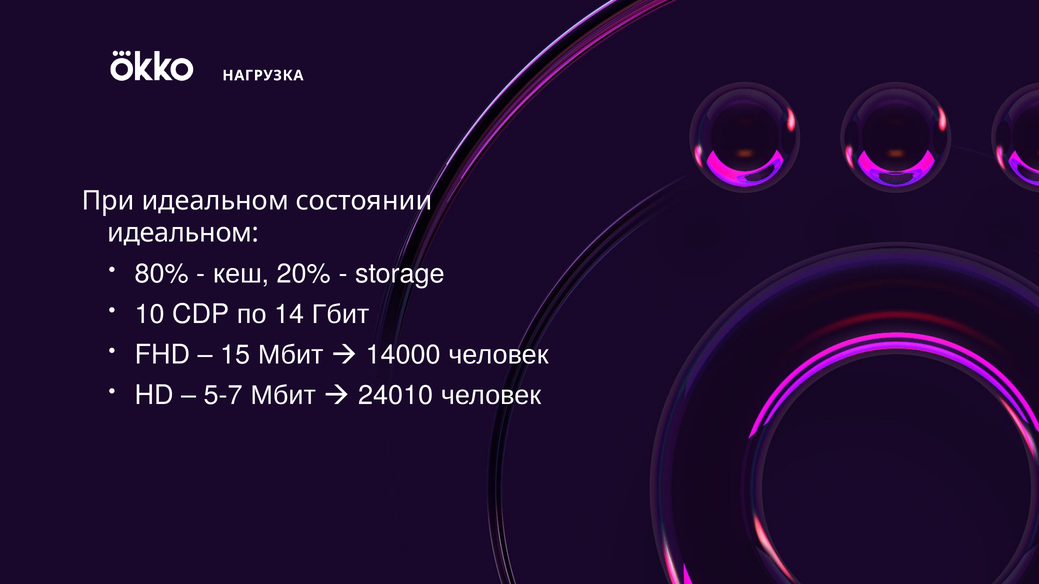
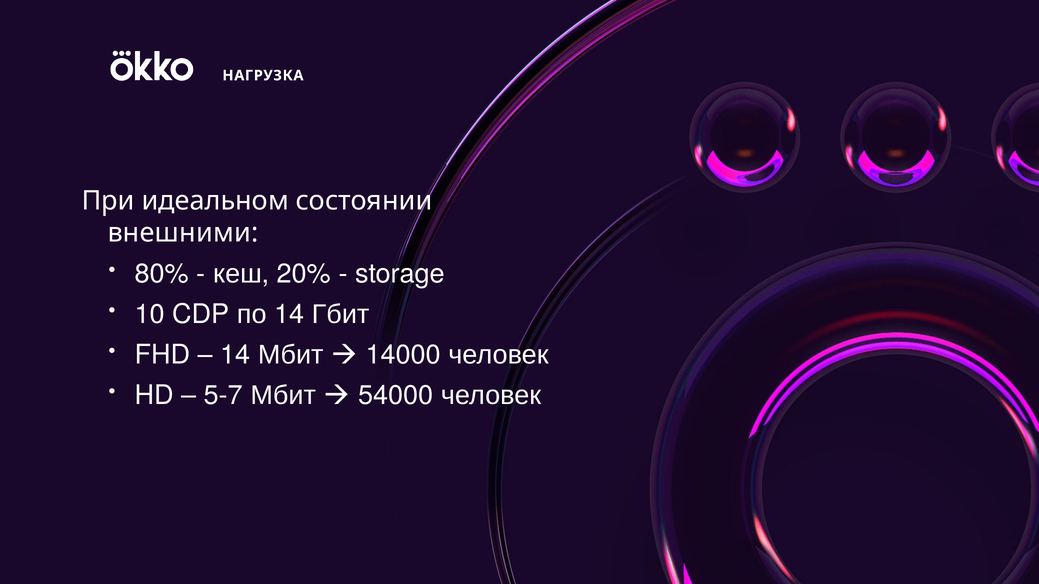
идеальном: идеальном -> внешними (183, 233)
15: 15 -> 14 (235, 355)
24010: 24010 -> 54000 (396, 396)
